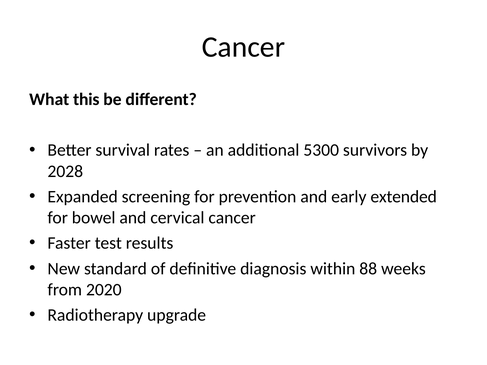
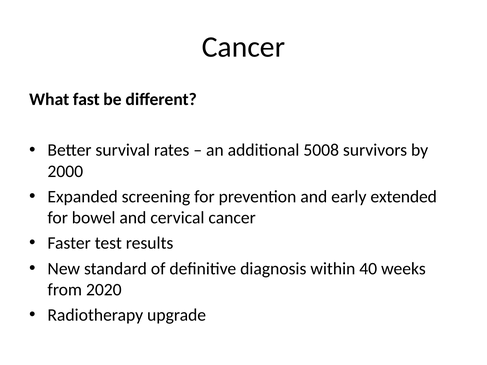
this: this -> fast (86, 99)
5300: 5300 -> 5008 (321, 150)
2028: 2028 -> 2000 (65, 171)
88: 88 -> 40 (368, 269)
